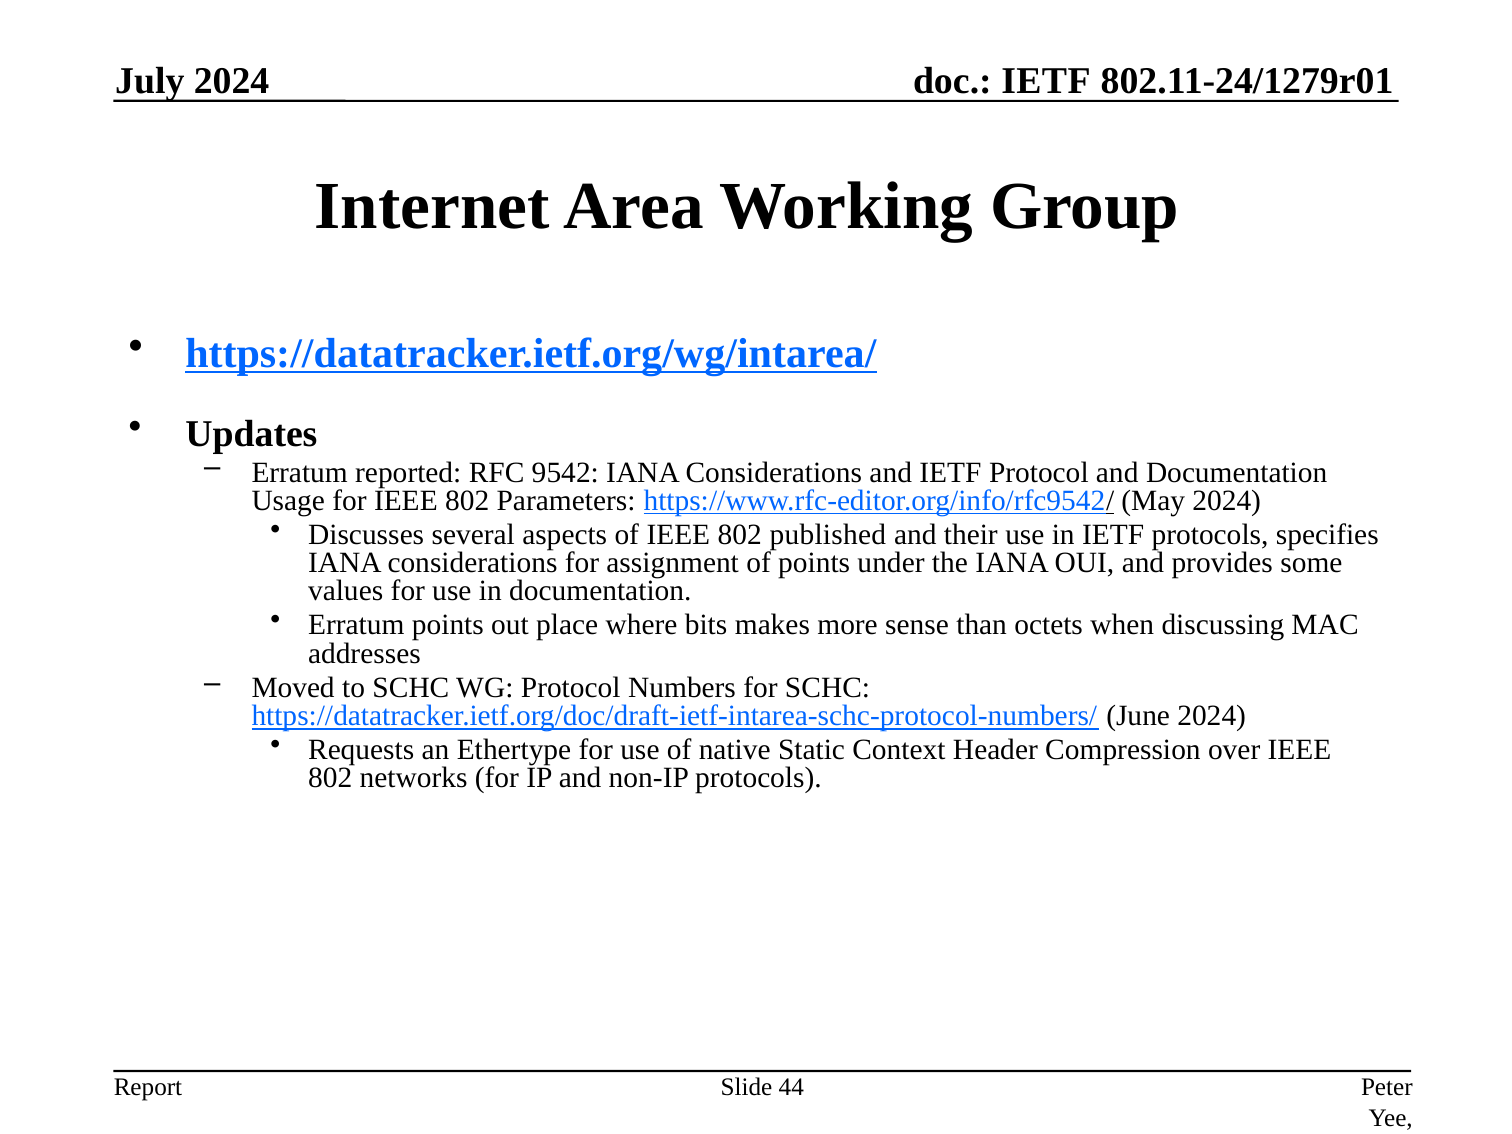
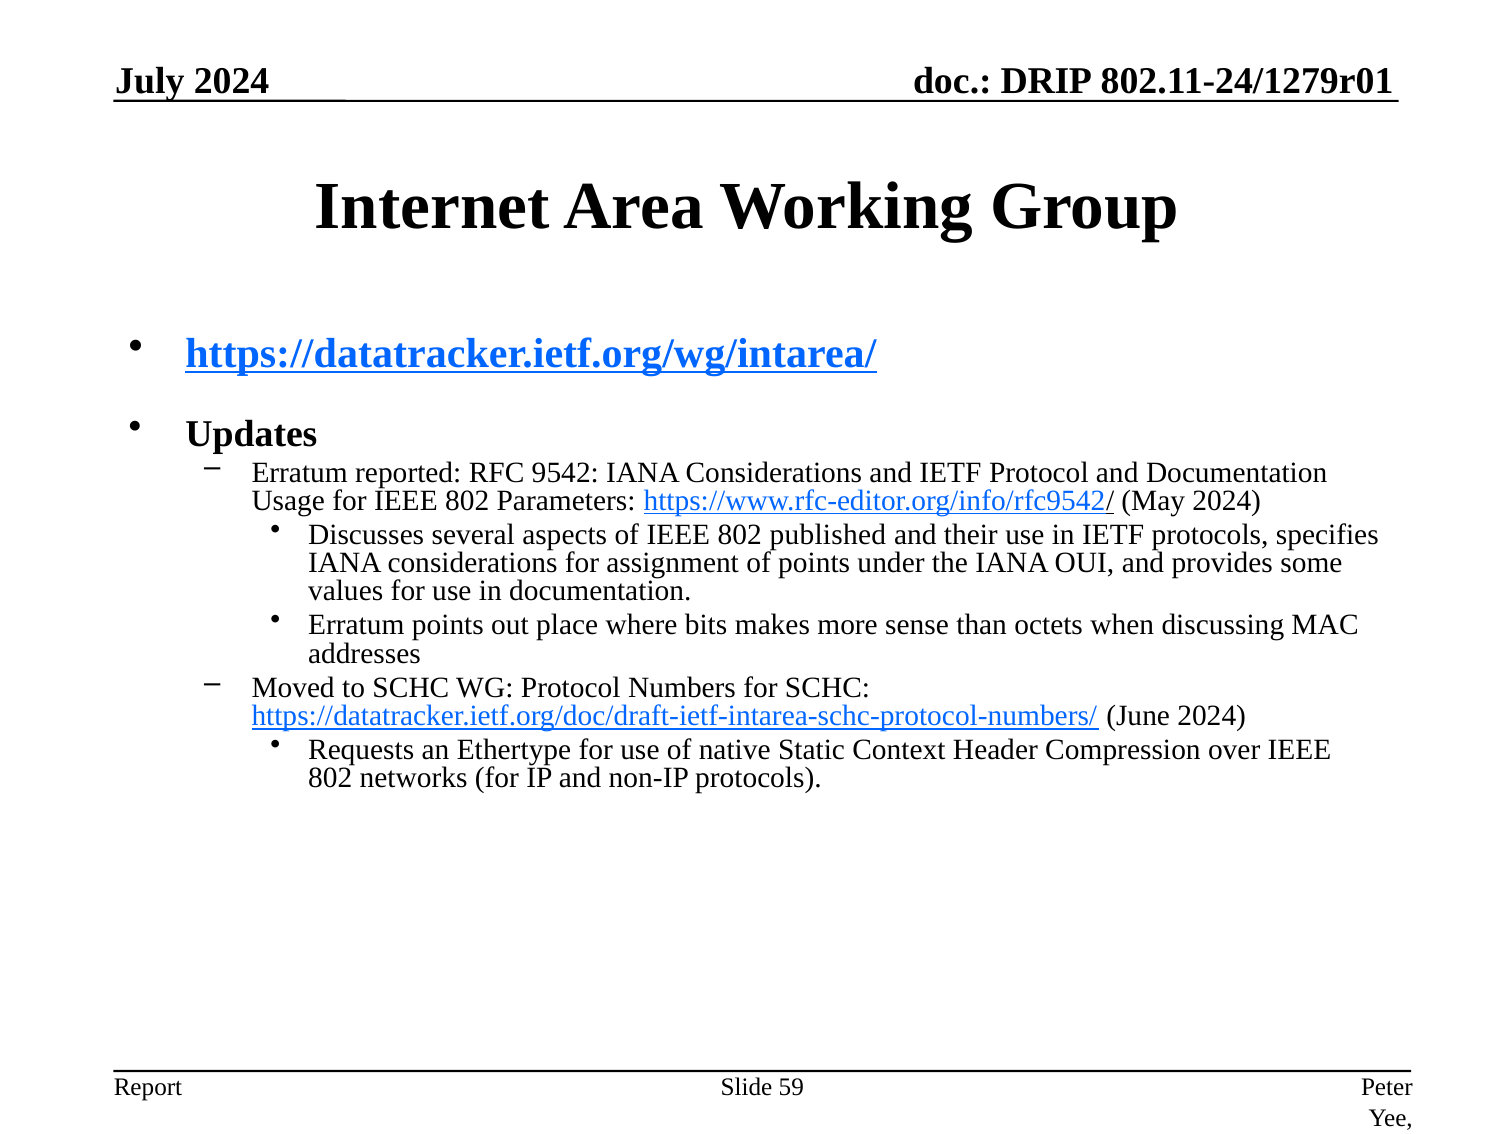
IETF: IETF -> DRIP (1046, 81)
44: 44 -> 59 (791, 1088)
